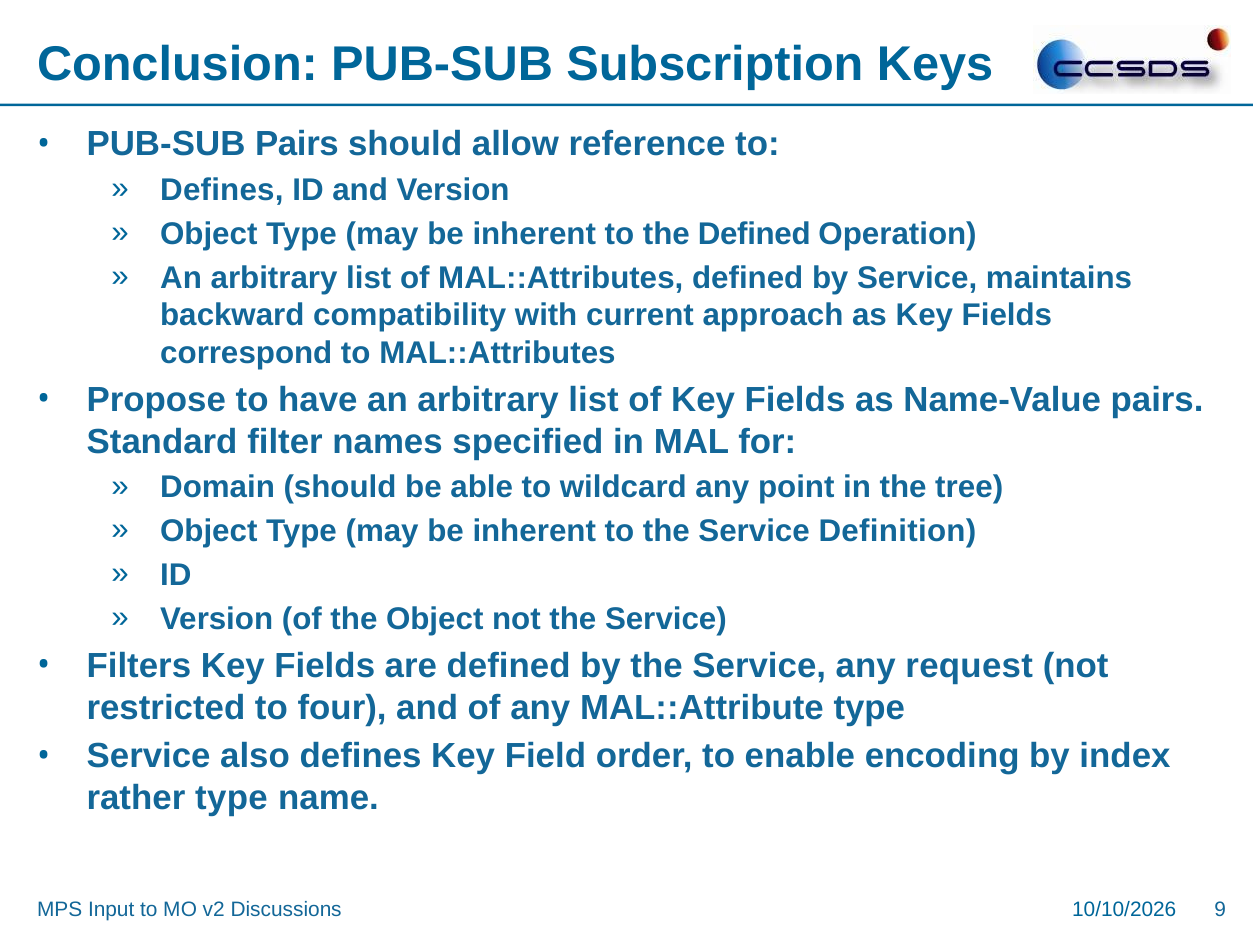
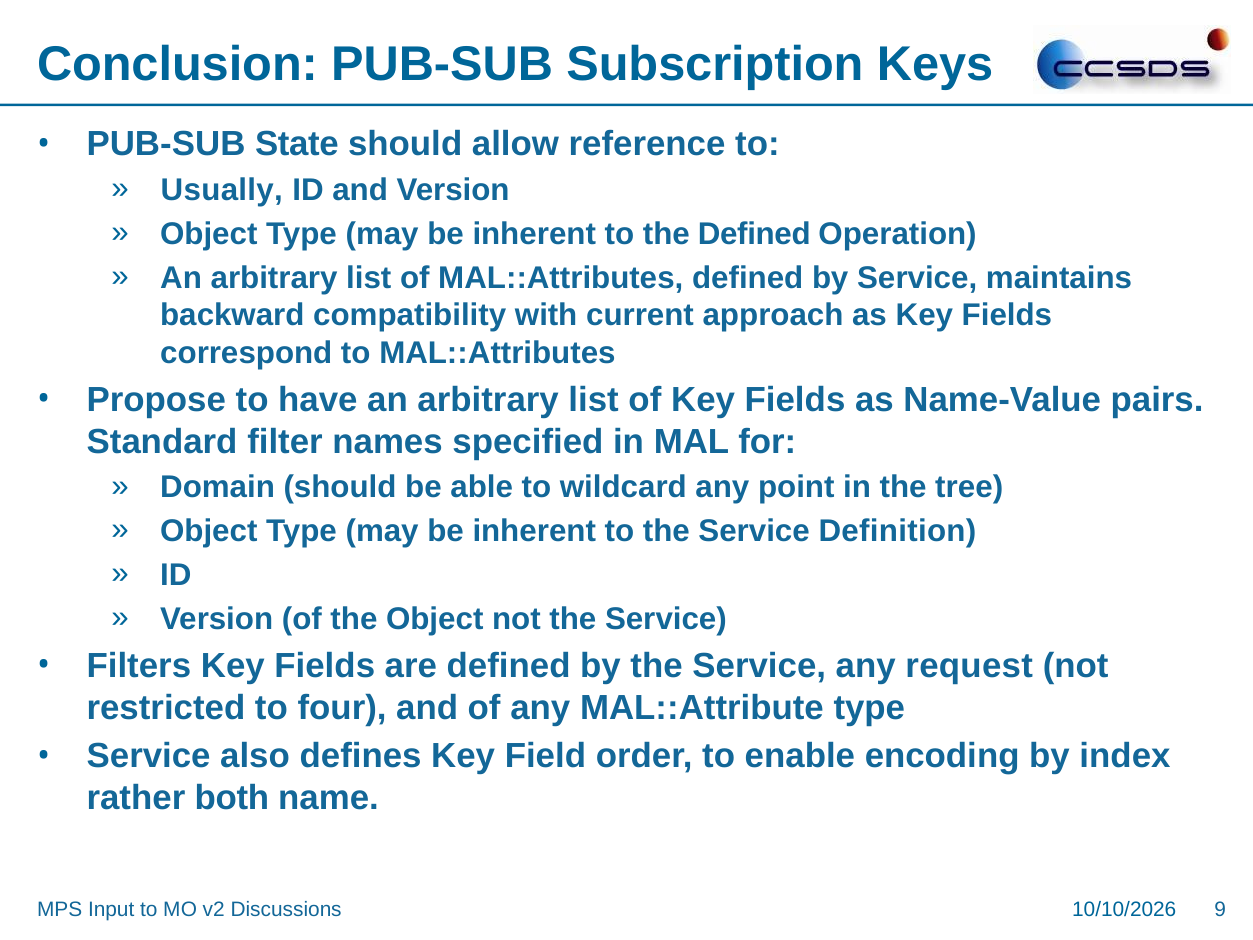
PUB-SUB Pairs: Pairs -> State (297, 144)
Defines: Defines -> Usually (222, 190)
rather type: type -> both (232, 798)
